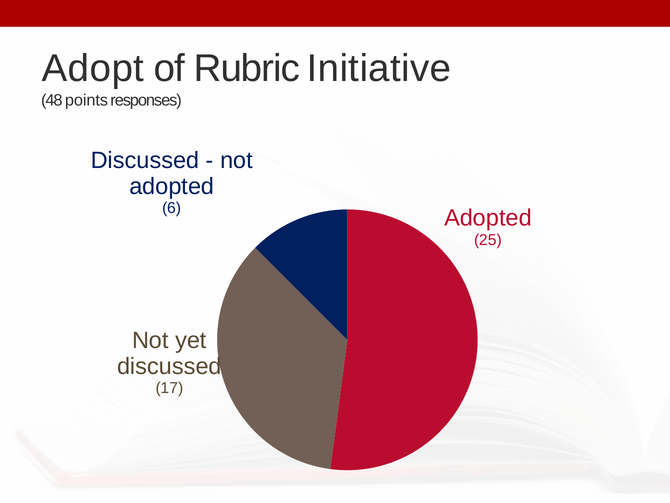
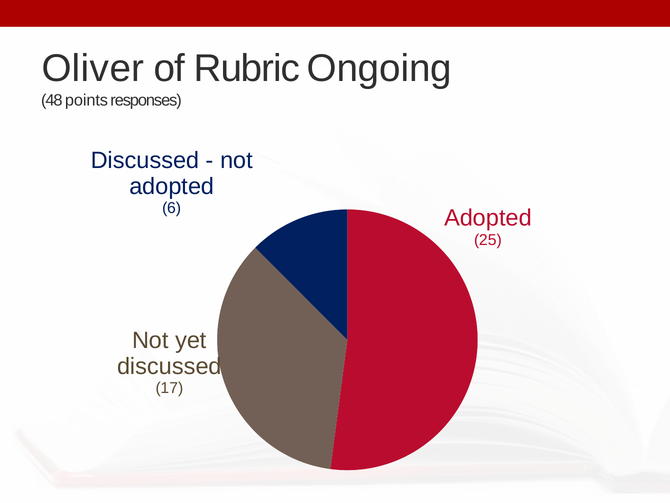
Adopt: Adopt -> Oliver (93, 69)
Initiative: Initiative -> Ongoing (379, 69)
